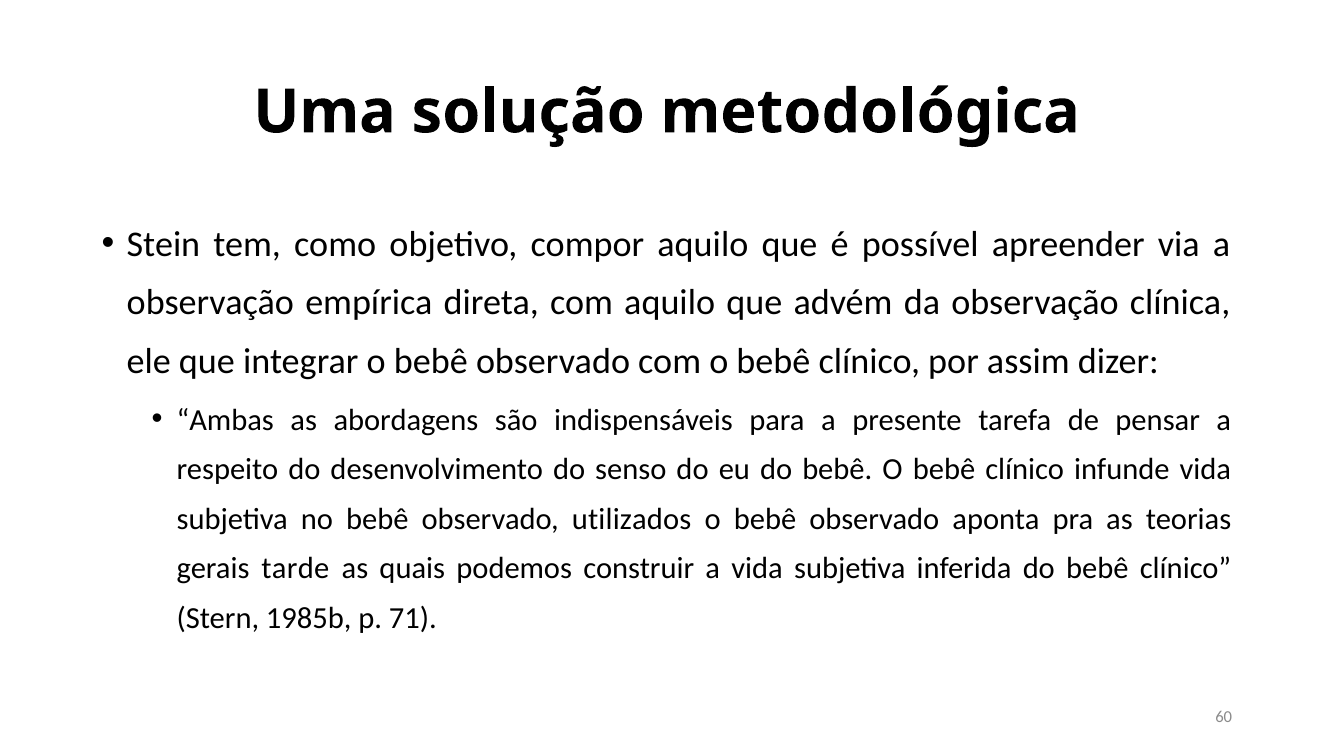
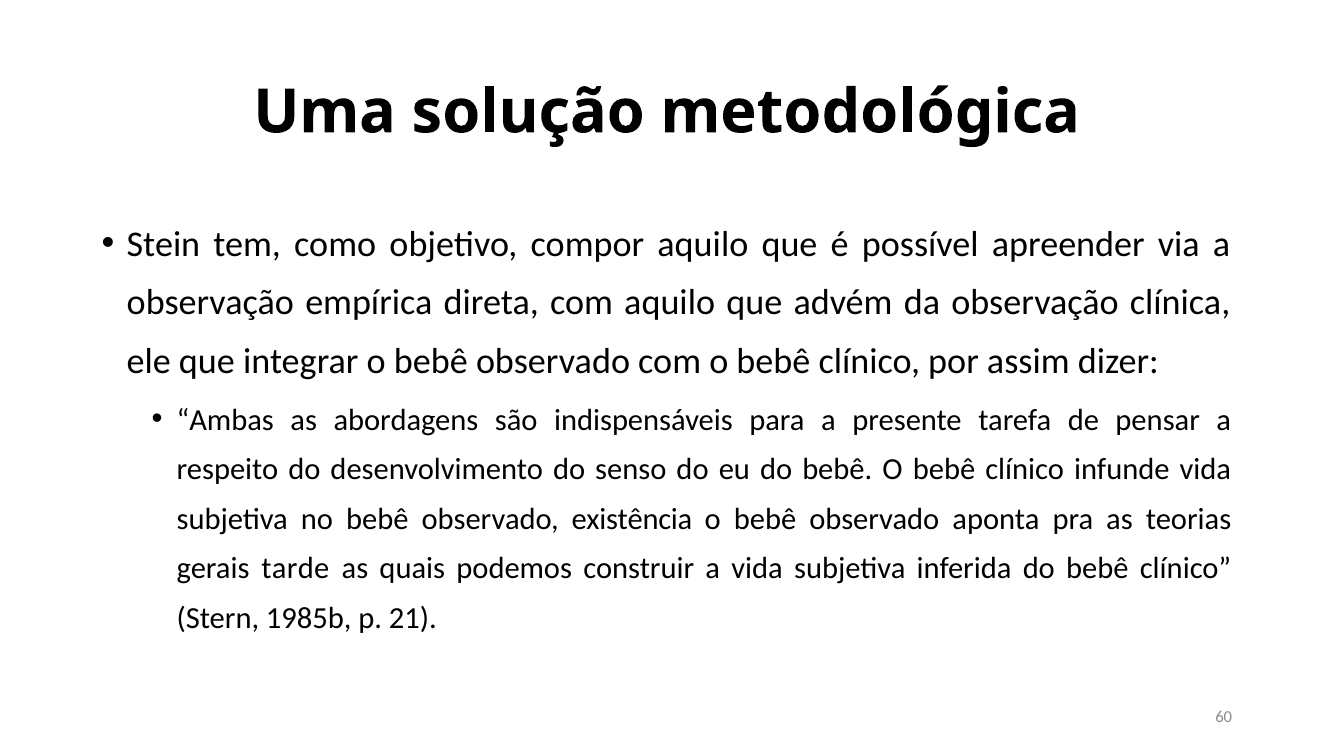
utilizados: utilizados -> existência (632, 519)
71: 71 -> 21 (413, 618)
